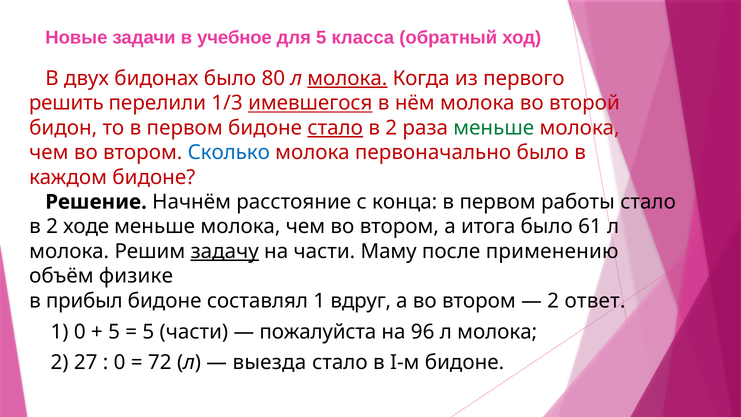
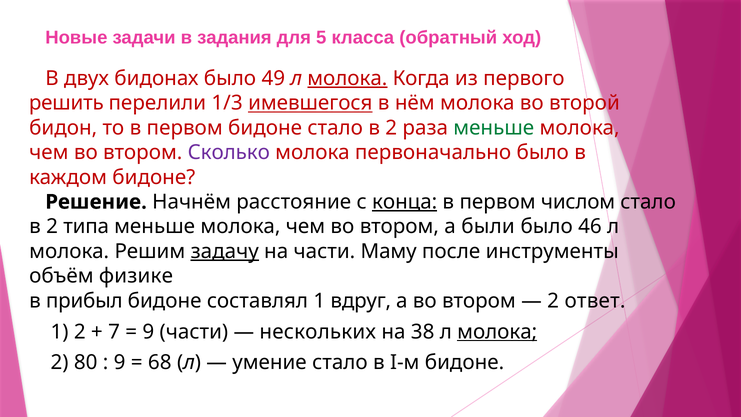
учебное: учебное -> задания (234, 38)
80: 80 -> 49 (273, 78)
стало underline: present -> none (335, 128)
Сколько colour: blue -> purple (229, 152)
конца underline: none -> present (405, 202)
работы: работы -> числом (578, 202)
ходе: ходе -> типа (86, 227)
итога: итога -> были (488, 227)
61: 61 -> 46 (590, 227)
применению: применению -> инструменты (552, 251)
1 0: 0 -> 2 (80, 332)
5: 5 -> 7 (114, 332)
5: 5 -> 9 (148, 332)
пожалуйста: пожалуйста -> нескольких (318, 332)
96: 96 -> 38 (423, 332)
молока underline: none -> present (497, 332)
27: 27 -> 80 (86, 362)
0: 0 -> 9 (120, 362)
72: 72 -> 68 (160, 362)
выезда: выезда -> умение (269, 362)
